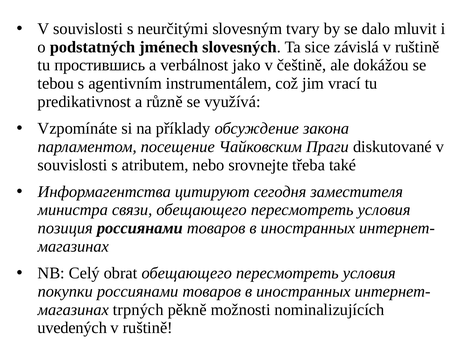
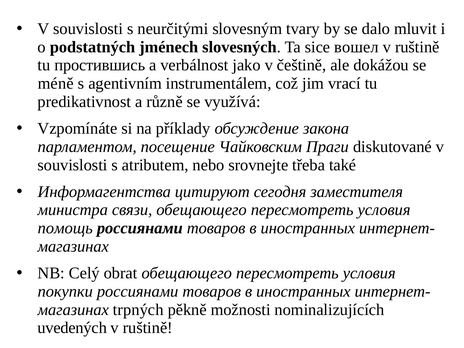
závislá: závislá -> вошел (356, 47)
tebou: tebou -> méně (56, 84)
позиция: позиция -> помощь (65, 228)
